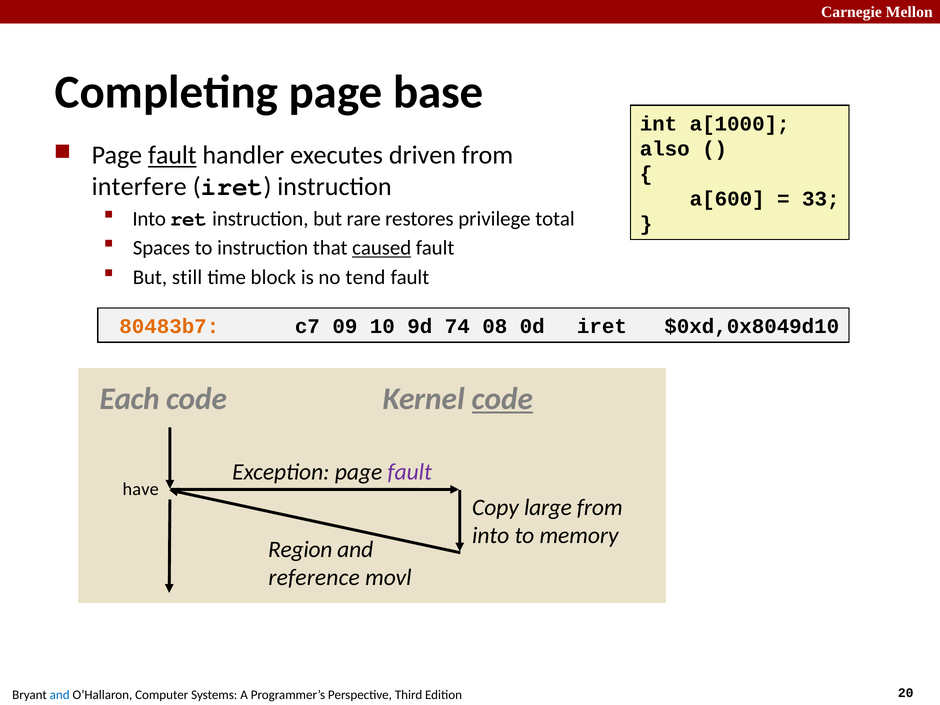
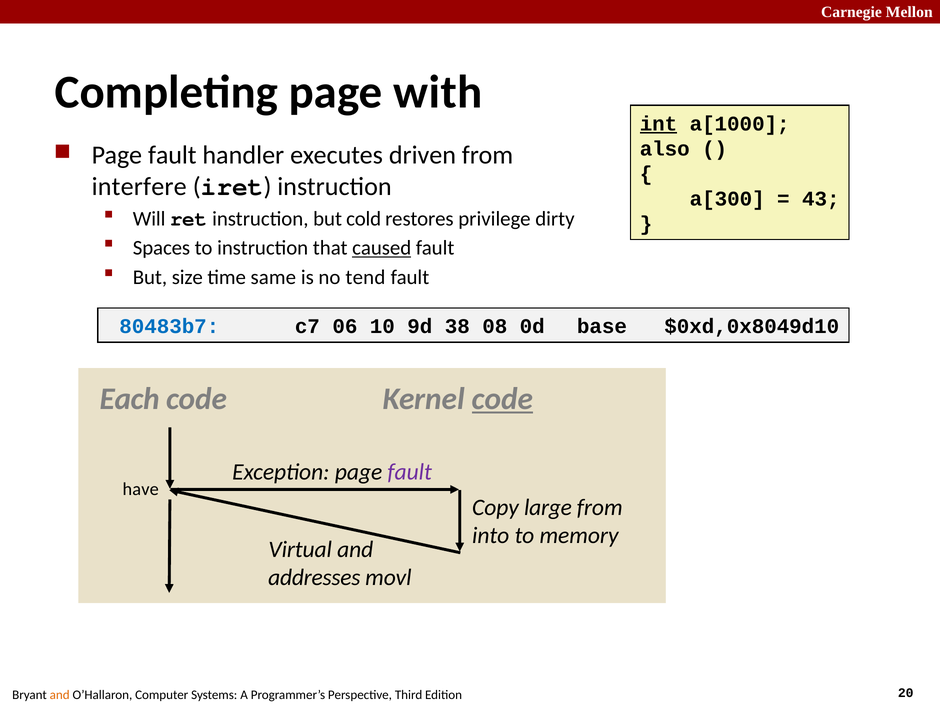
base: base -> with (438, 92)
int underline: none -> present (658, 124)
fault underline: present -> none (172, 155)
a[600: a[600 -> a[300 (727, 199)
33: 33 -> 43 (821, 199)
Into: Into -> Will (149, 219)
rare: rare -> cold (364, 219)
total: total -> dirty (555, 219)
still: still -> size (187, 277)
block: block -> same (273, 277)
80483b7 colour: orange -> blue (169, 327)
09: 09 -> 06 (345, 327)
74: 74 -> 38 (457, 327)
0d iret: iret -> base (602, 327)
Region: Region -> Virtual (300, 549)
reference: reference -> addresses (314, 578)
and colour: blue -> orange (60, 695)
